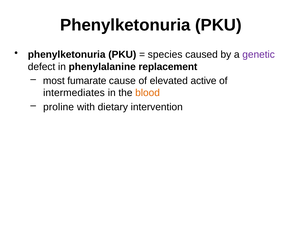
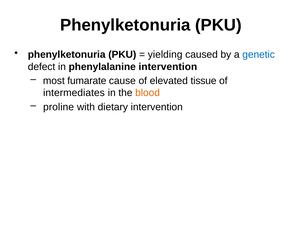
species: species -> yielding (165, 54)
genetic colour: purple -> blue (259, 54)
phenylalanine replacement: replacement -> intervention (168, 67)
active: active -> tissue (204, 81)
